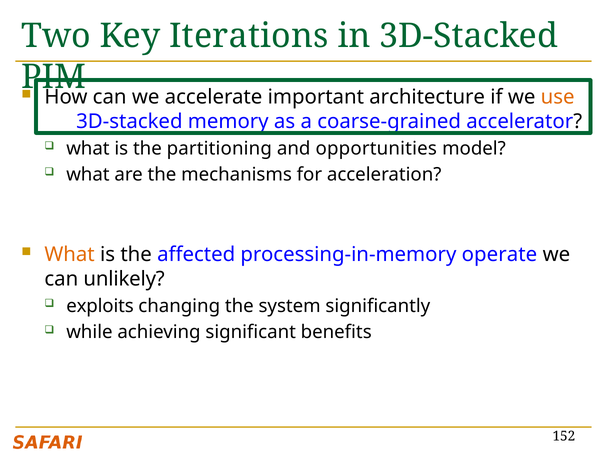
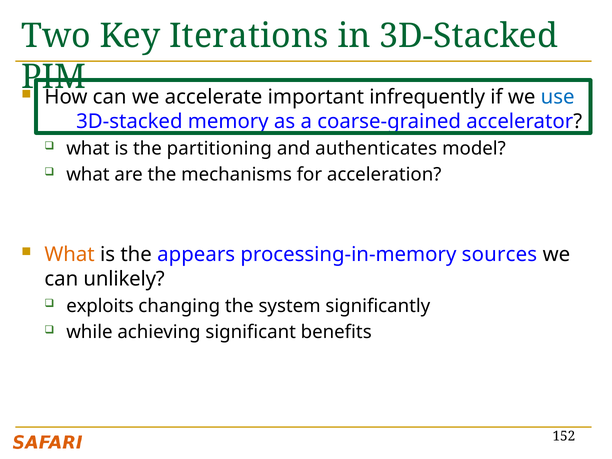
architecture: architecture -> infrequently (427, 97)
use colour: orange -> blue (558, 97)
opportunities: opportunities -> authenticates (376, 148)
affected: affected -> appears (196, 255)
operate: operate -> sources (499, 255)
